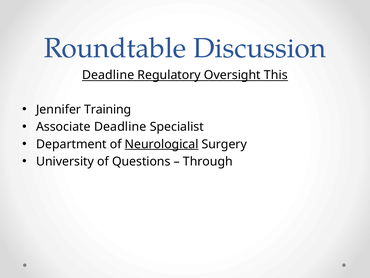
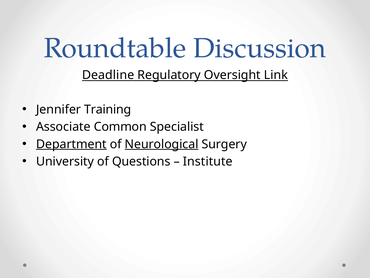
This: This -> Link (276, 75)
Associate Deadline: Deadline -> Common (120, 127)
Department underline: none -> present (71, 144)
Through: Through -> Institute (208, 161)
